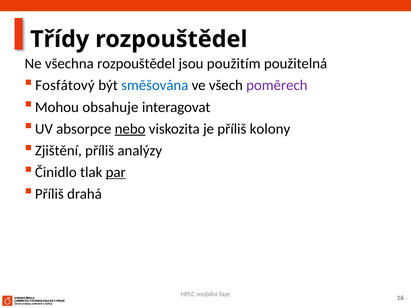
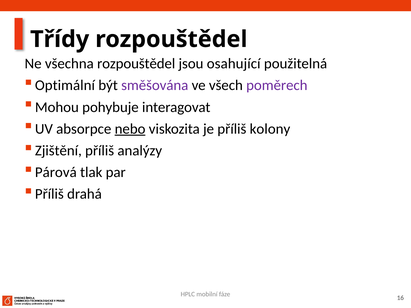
použitím: použitím -> osahující (234, 64)
Fosfátový: Fosfátový -> Optimální (65, 86)
směšována colour: blue -> purple (155, 86)
obsahuje: obsahuje -> pohybuje (110, 107)
Činidlo: Činidlo -> Párová (56, 172)
par underline: present -> none (116, 172)
